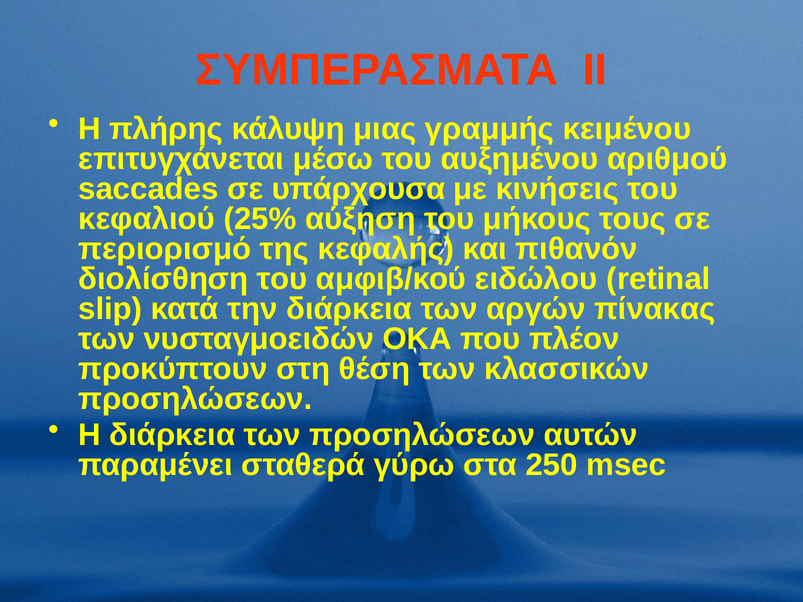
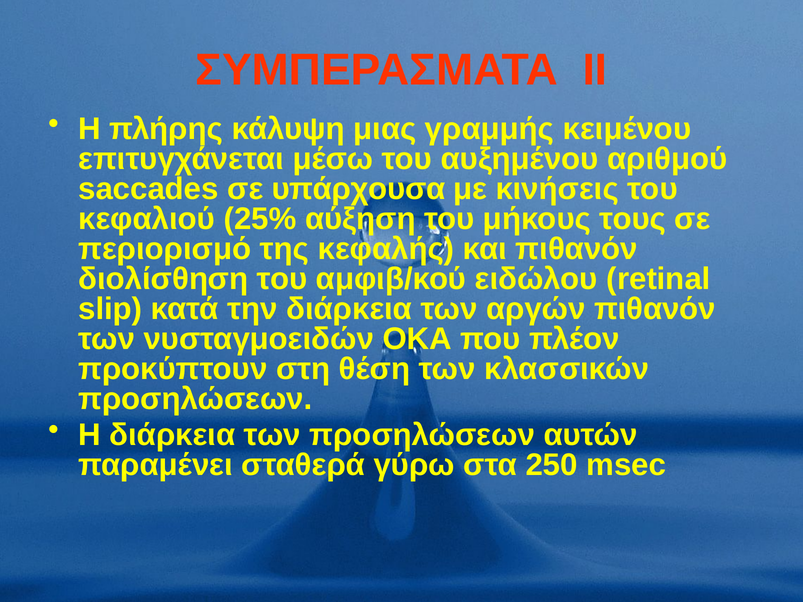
αργών πίνακας: πίνακας -> πιθανόν (655, 309)
